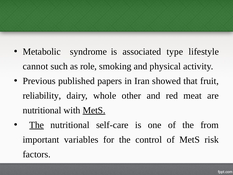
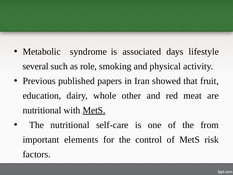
type: type -> days (175, 52)
cannot: cannot -> several (36, 66)
reliability: reliability -> education (42, 96)
The underline: present -> none (37, 125)
variables: variables -> elements (81, 139)
